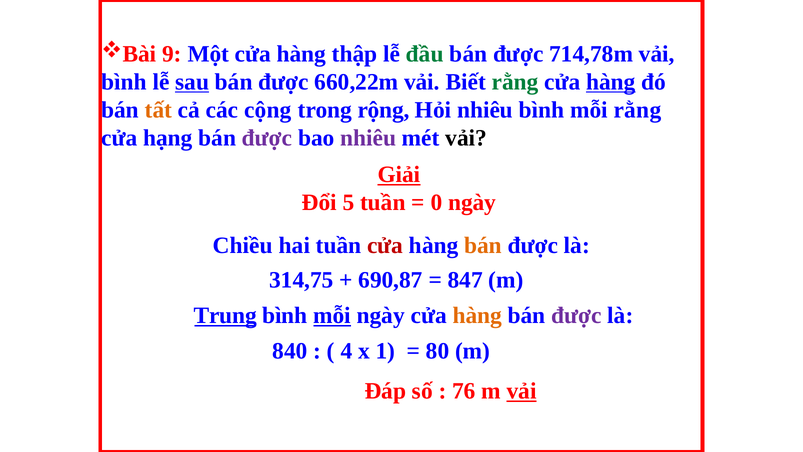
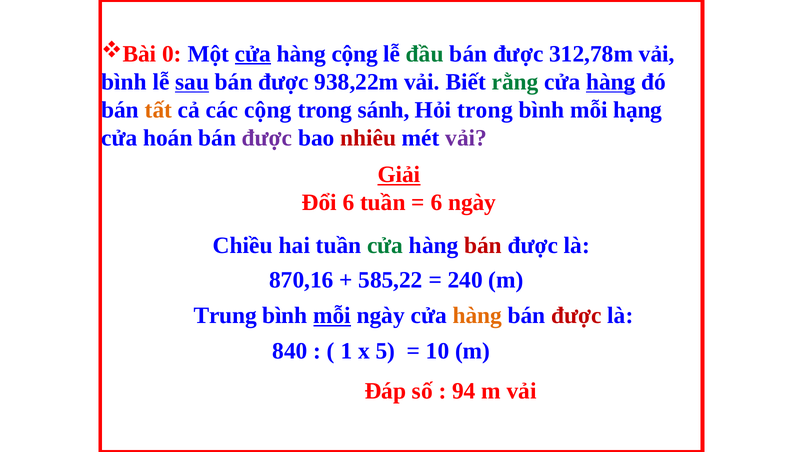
9: 9 -> 0 (172, 54)
cửa underline: none -> present (253, 54)
hàng thập: thập -> cộng (355, 54)
714,78m: 714,78m -> 312,78m (591, 54)
660,22m: 660,22m -> 938,22m (356, 82)
rộng: rộng -> sánh (384, 110)
Hỏi nhiêu: nhiêu -> trong (485, 110)
mỗi rằng: rằng -> hạng (638, 110)
hạng: hạng -> hoán (168, 138)
nhiêu colour: purple -> red (368, 138)
vải colour: black -> purple (466, 138)
Đổi 5: 5 -> 6 (348, 202)
0: 0 -> 6 (436, 202)
cửa colour: red -> green (385, 245)
bán colour: orange -> red (483, 245)
314,75: 314,75 -> 870,16 (301, 280)
690,87: 690,87 -> 585,22 (391, 280)
847: 847 -> 240 (465, 280)
Trung underline: present -> none (225, 315)
được colour: purple -> red (576, 315)
4: 4 -> 1 (346, 351)
1: 1 -> 5 (385, 351)
80: 80 -> 10 (438, 351)
76: 76 -> 94 (464, 391)
vải underline: present -> none (522, 391)
